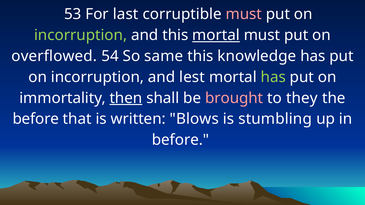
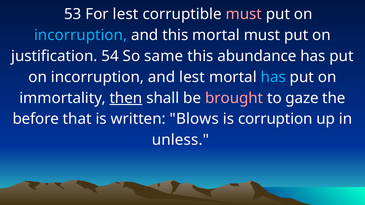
For last: last -> lest (126, 14)
incorruption colour: light green -> light blue (81, 35)
mortal underline: present -> none (216, 35)
overflowed: overflowed -> justification (54, 56)
knowledge: knowledge -> abundance (257, 56)
has colour: light green -> light blue (273, 77)
they: they -> gaze (302, 98)
stumbling: stumbling -> corruption (275, 119)
before: before -> unless (180, 140)
